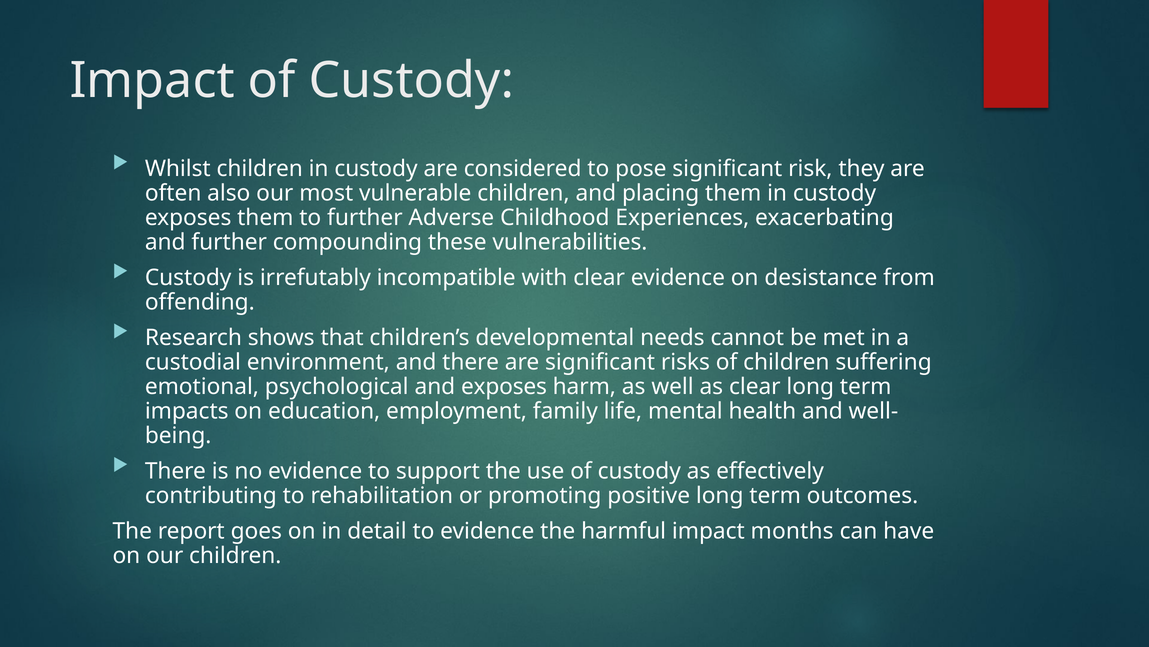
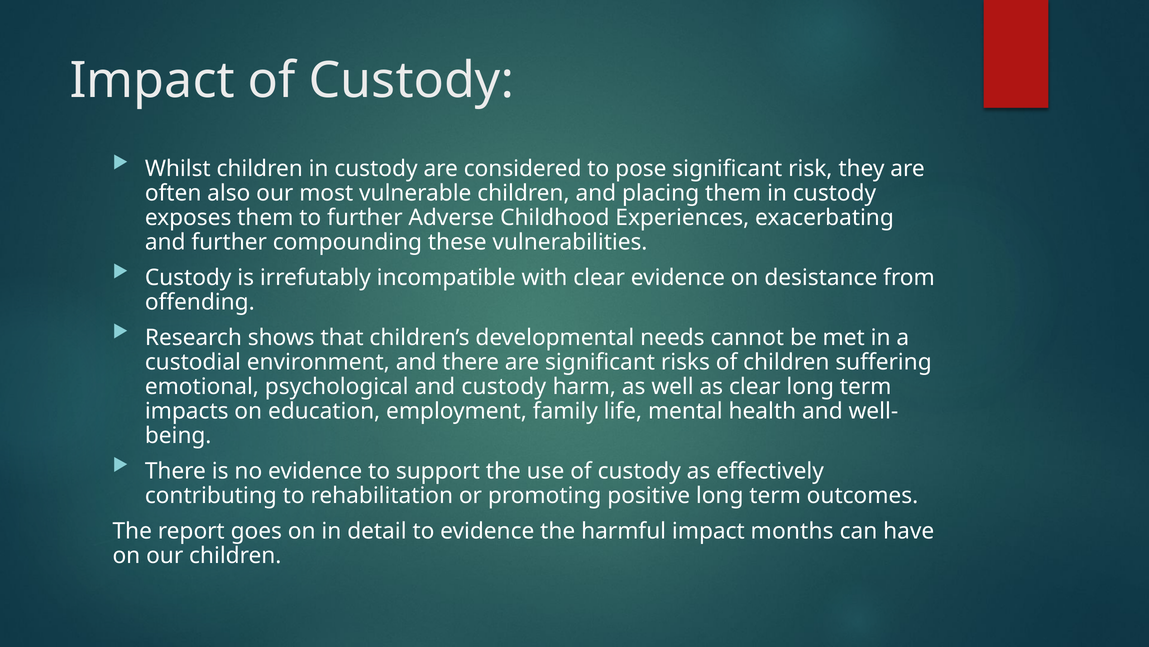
and exposes: exposes -> custody (504, 386)
